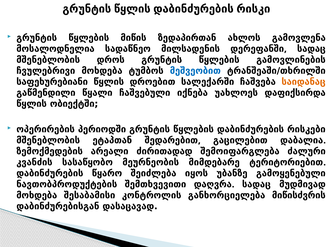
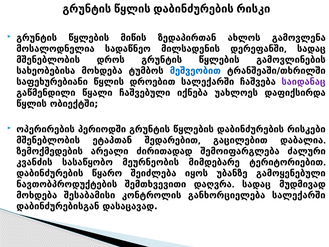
ჩვულებრივი: ჩვულებრივი -> სახეობებისა (46, 71)
საიდანაც colour: orange -> purple (304, 82)
განხორციელება მიწისძვრის: მიწისძვრის -> სალექარში (299, 195)
